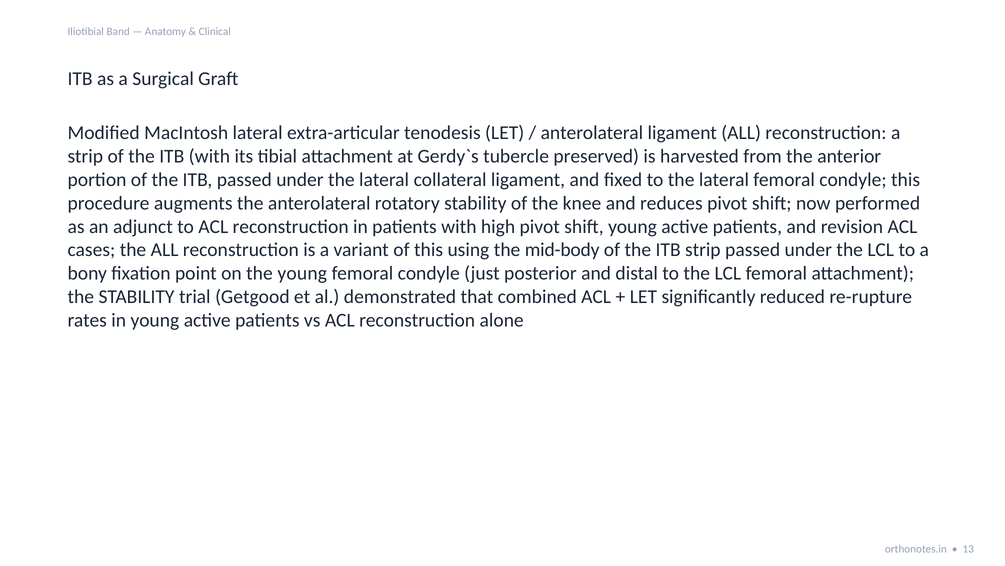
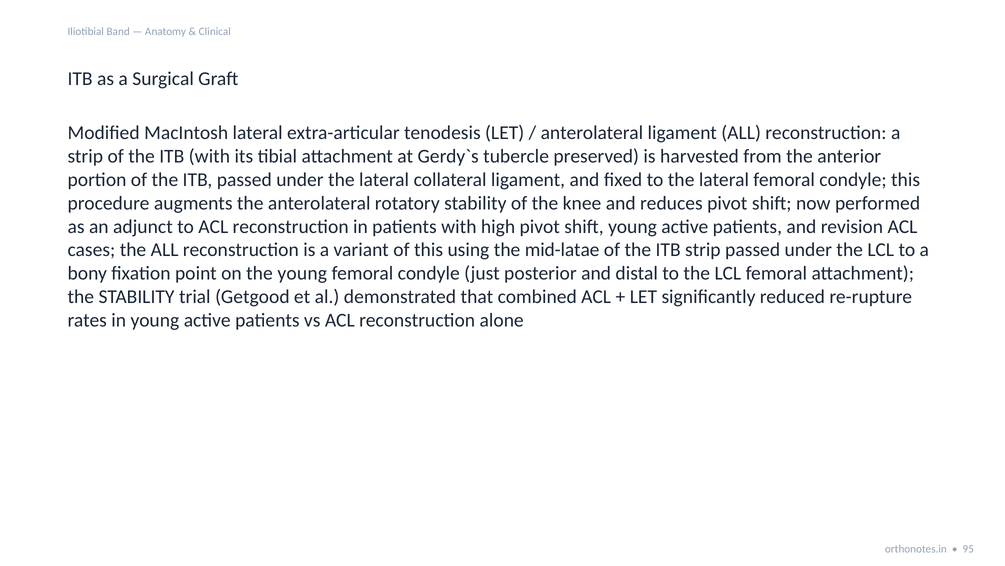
mid-body: mid-body -> mid-latae (562, 250)
13: 13 -> 95 (968, 548)
